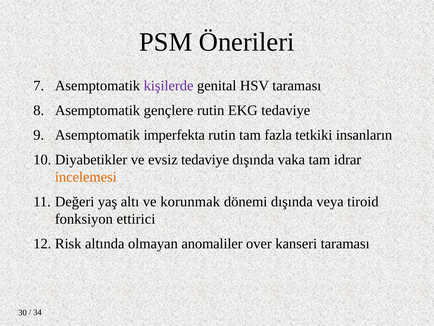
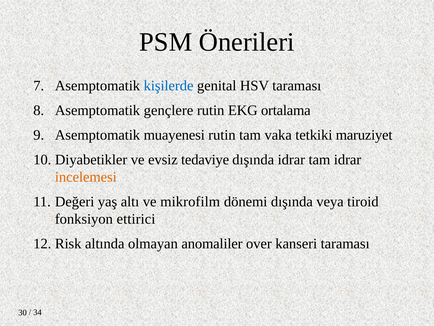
kişilerde colour: purple -> blue (169, 86)
EKG tedaviye: tedaviye -> ortalama (286, 110)
imperfekta: imperfekta -> muayenesi (174, 135)
fazla: fazla -> vaka (278, 135)
insanların: insanların -> maruziyet (364, 135)
dışında vaka: vaka -> idrar (291, 160)
korunmak: korunmak -> mikrofilm (190, 201)
